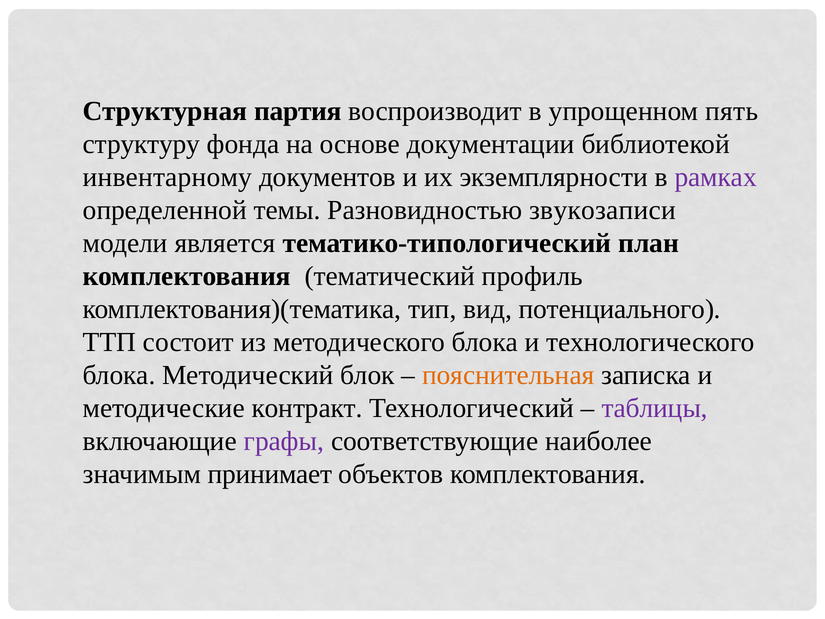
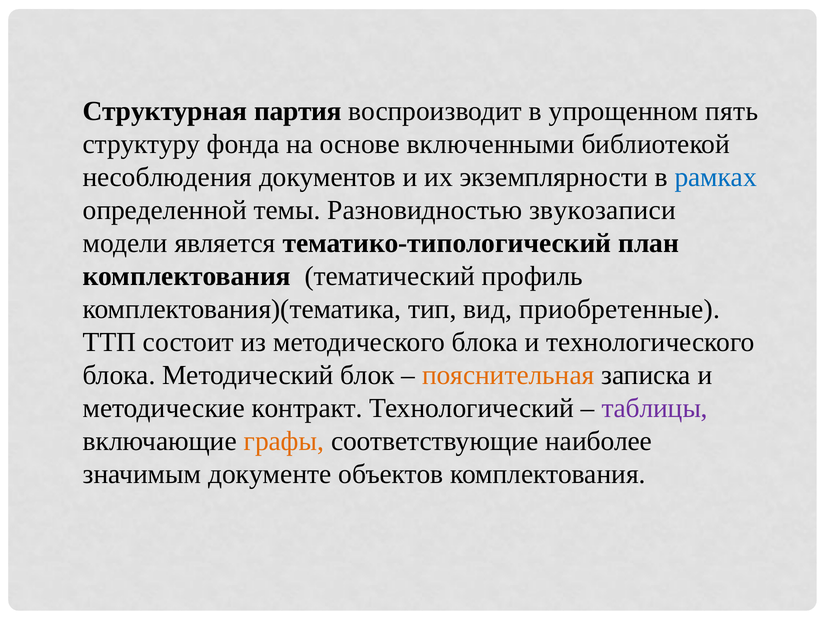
документации: документации -> включенными (491, 144)
инвентарному: инвентарному -> несоблюдения (167, 177)
рамках colour: purple -> blue (716, 177)
потенциального: потенциального -> приобретенные (620, 309)
графы colour: purple -> orange (284, 441)
принимает: принимает -> документе (270, 474)
